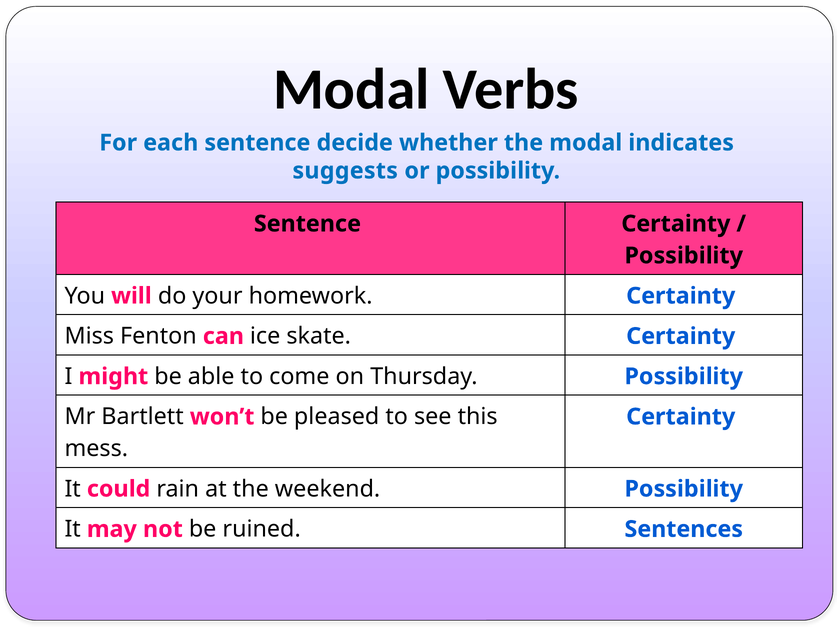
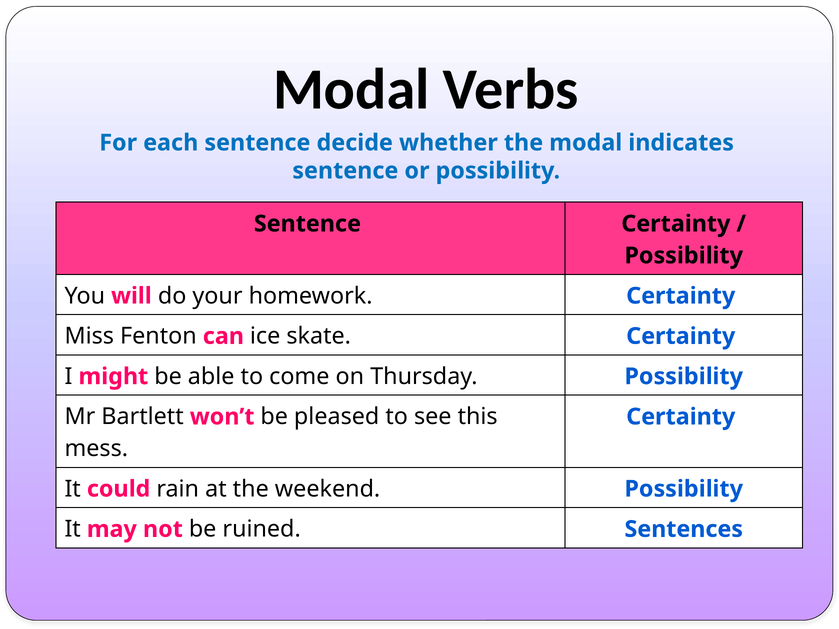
suggests: suggests -> sentence (345, 171)
